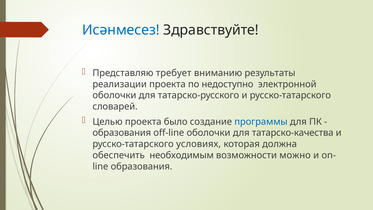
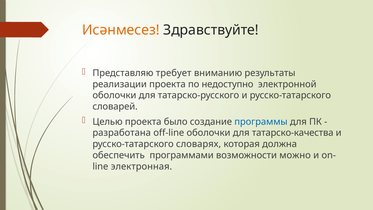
Исәнмесез colour: blue -> orange (121, 30)
образования: образования -> разработана (122, 133)
условиях: условиях -> словарях (199, 144)
необходимым: необходимым -> программами (182, 155)
образования: образования -> электронная (141, 166)
